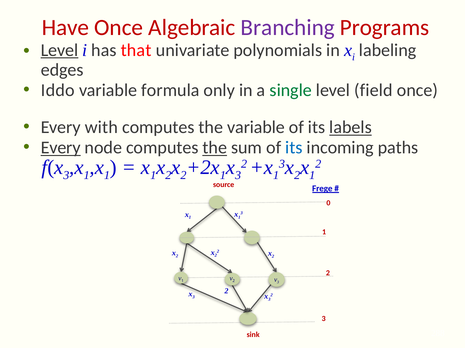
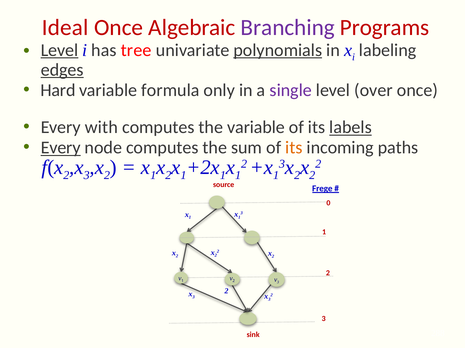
Have: Have -> Ideal (65, 27)
that: that -> tree (136, 50)
polynomials underline: none -> present (278, 50)
edges underline: none -> present (62, 70)
Iddo: Iddo -> Hard (58, 90)
single colour: green -> purple (291, 90)
field: field -> over (373, 90)
the underline: present -> none (215, 148)
its colour: blue -> orange (294, 148)
3: 3 -> 2 (66, 176)
1: 1 -> 3 (87, 176)
1: 1 -> 2 (107, 176)
2: 2 -> 1 (183, 176)
3: 3 -> 1 (238, 176)
1: 1 -> 2 (312, 176)
